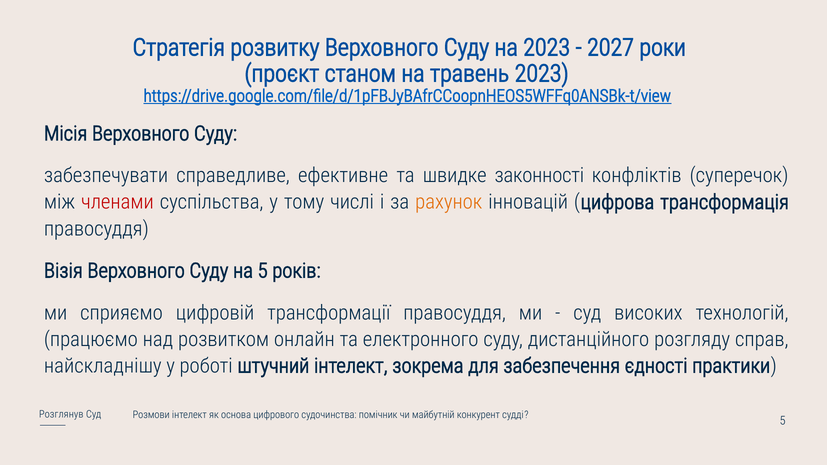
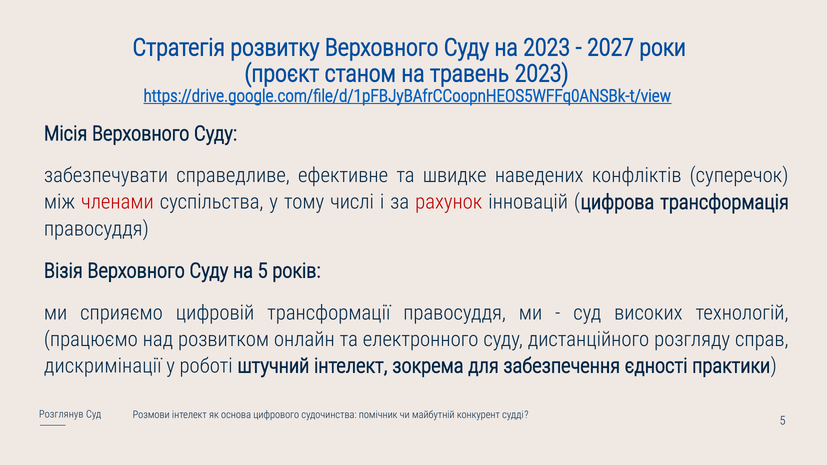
законності: законності -> наведених (539, 176)
рахунок colour: orange -> red (449, 202)
найскладнішу: найскладнішу -> дискримінації (103, 366)
